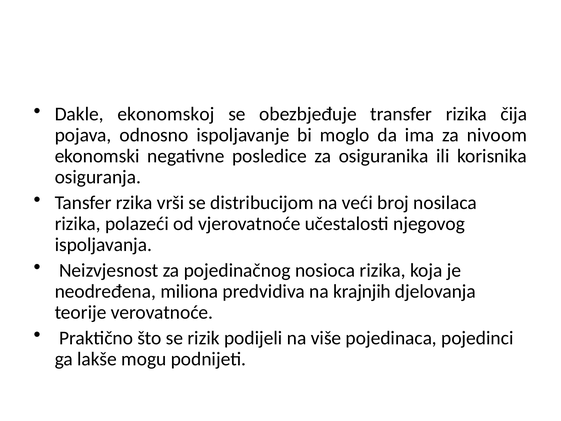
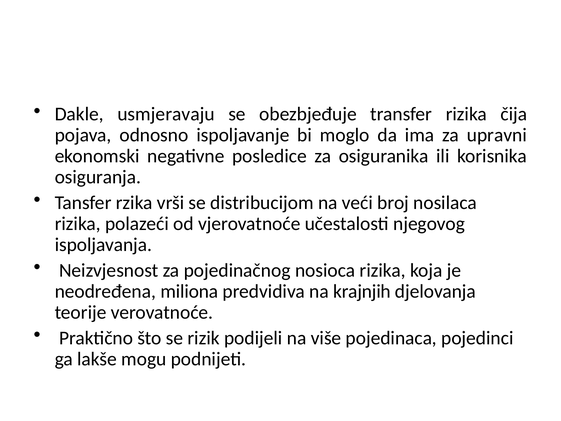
ekonomskoj: ekonomskoj -> usmjeravaju (166, 114)
nivoom: nivoom -> upravni (497, 135)
